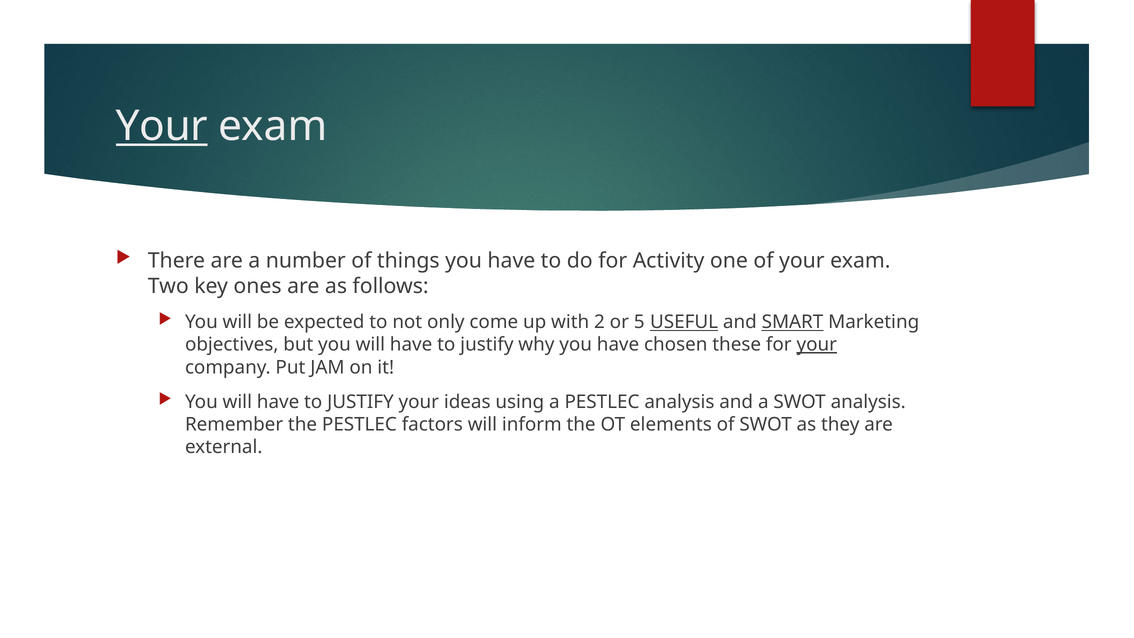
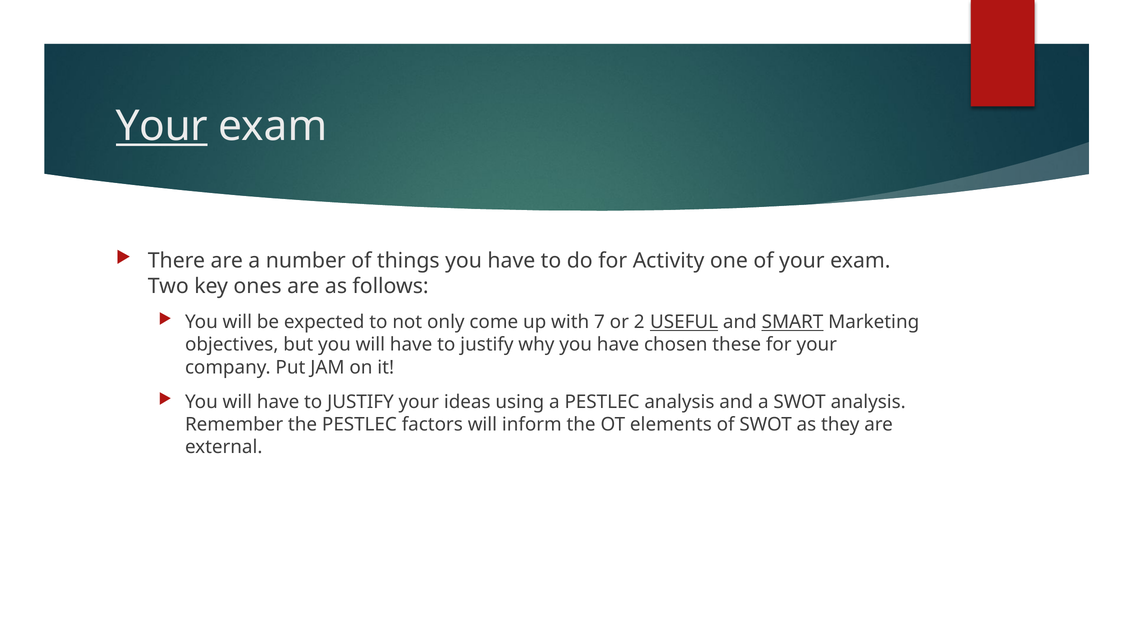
2: 2 -> 7 (600, 322)
5: 5 -> 2 (639, 322)
your underline: present -> none (817, 345)
